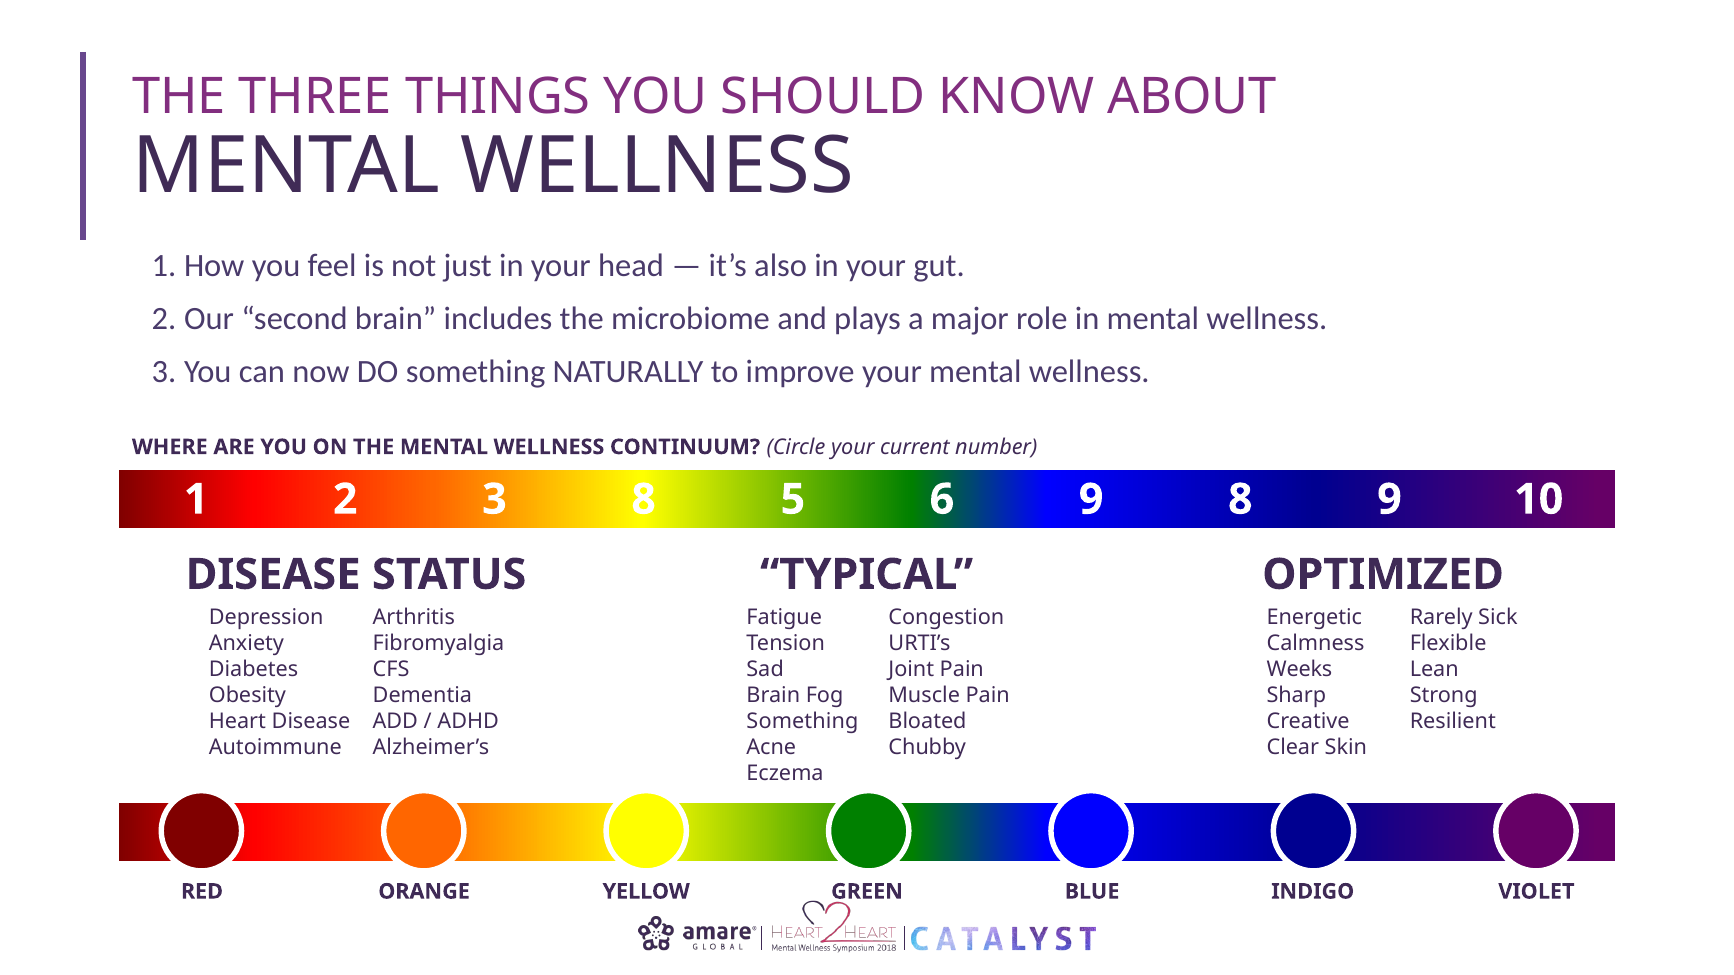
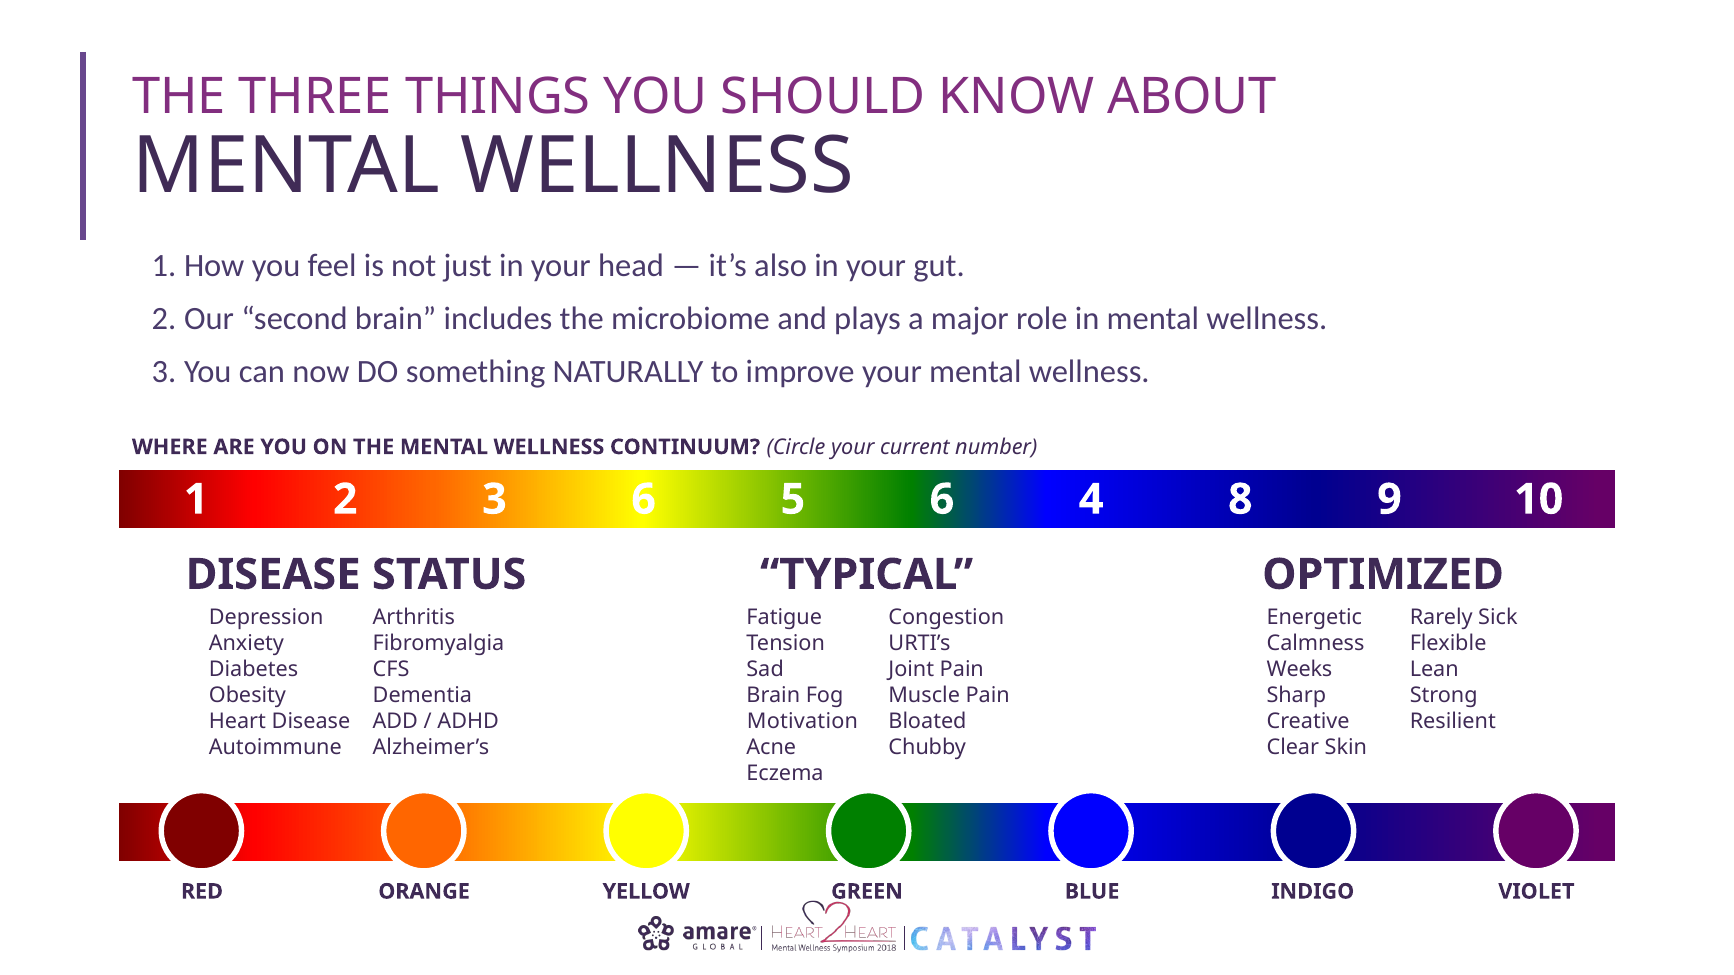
3 8: 8 -> 6 (644, 500)
6 9: 9 -> 4 (1091, 500)
Something: Something -> Motivation (802, 721)
